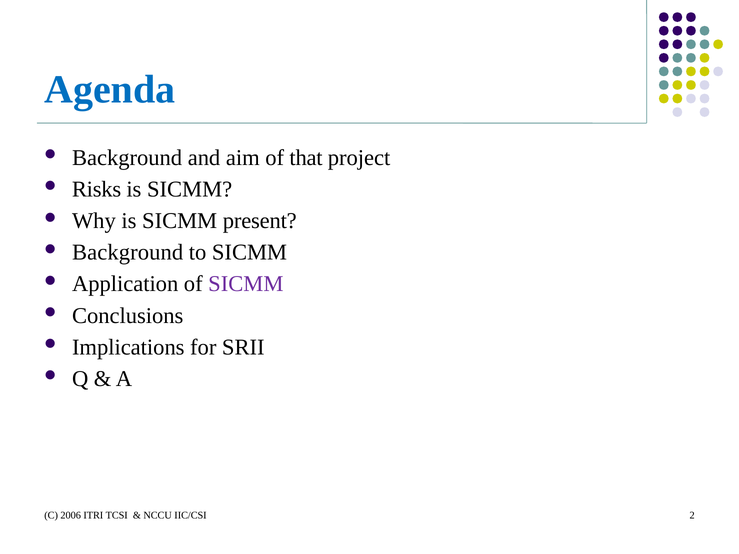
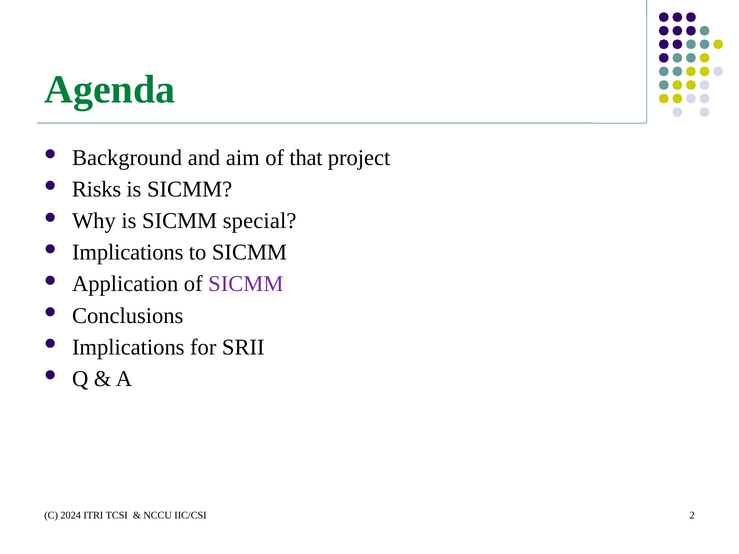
Agenda colour: blue -> green (110, 90)
present: present -> special (260, 221)
Background: Background -> Implications (128, 253)
2006: 2006 -> 2024 (71, 516)
